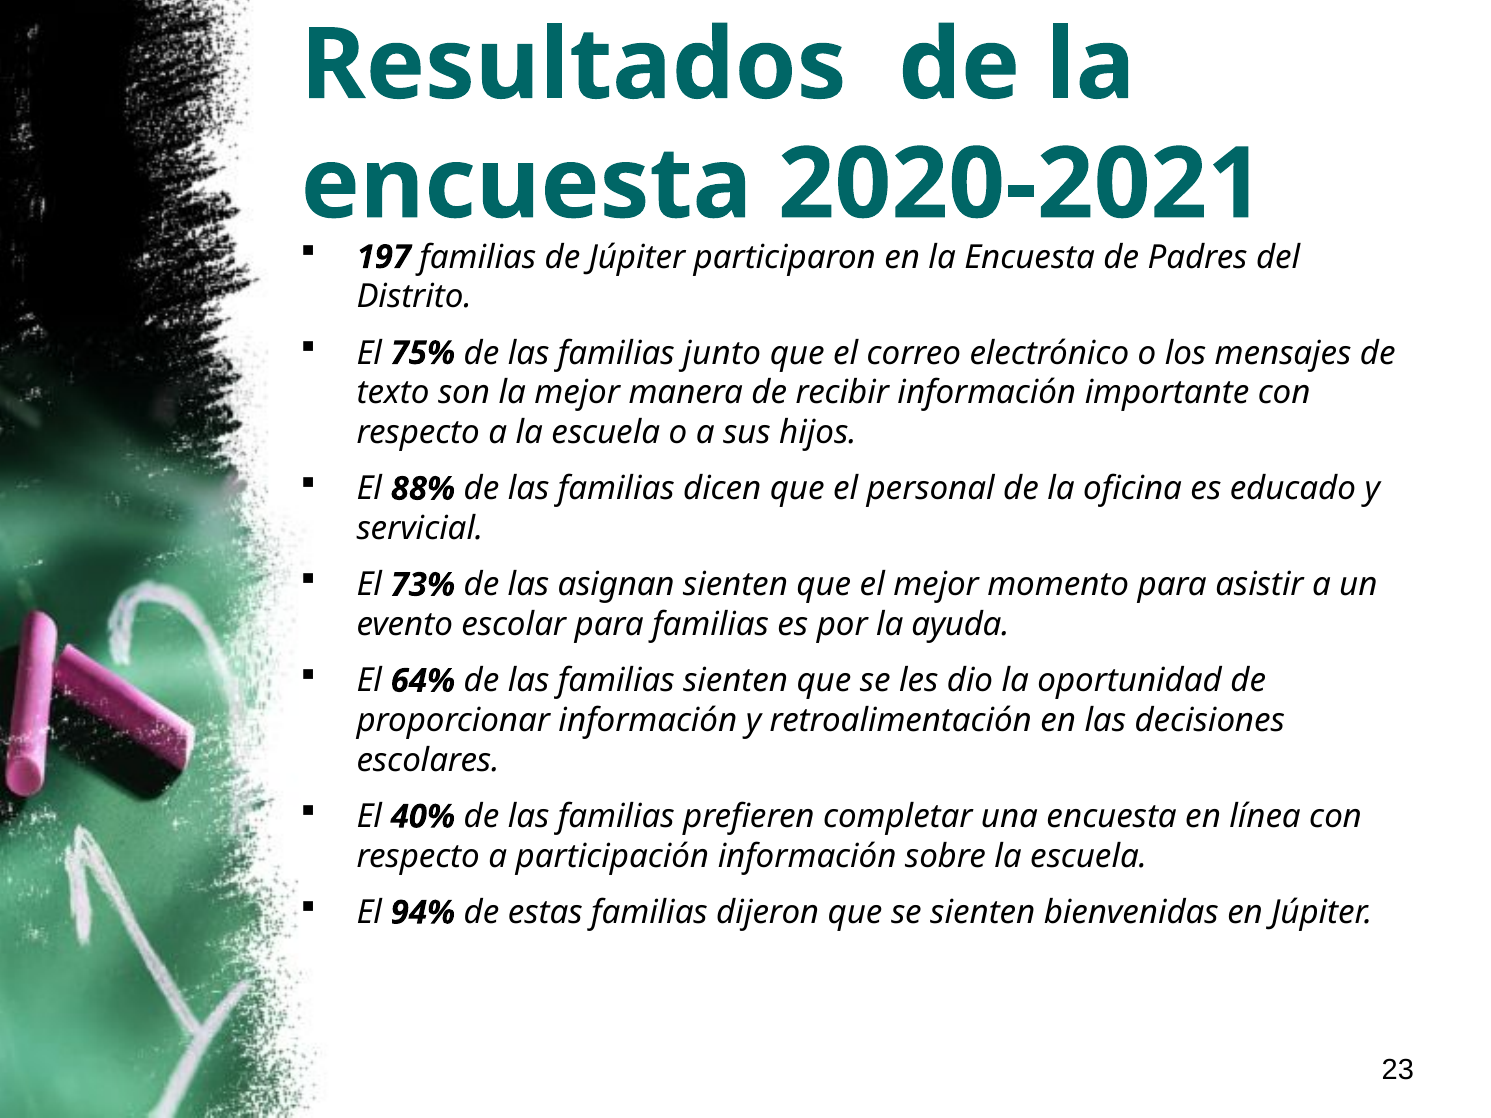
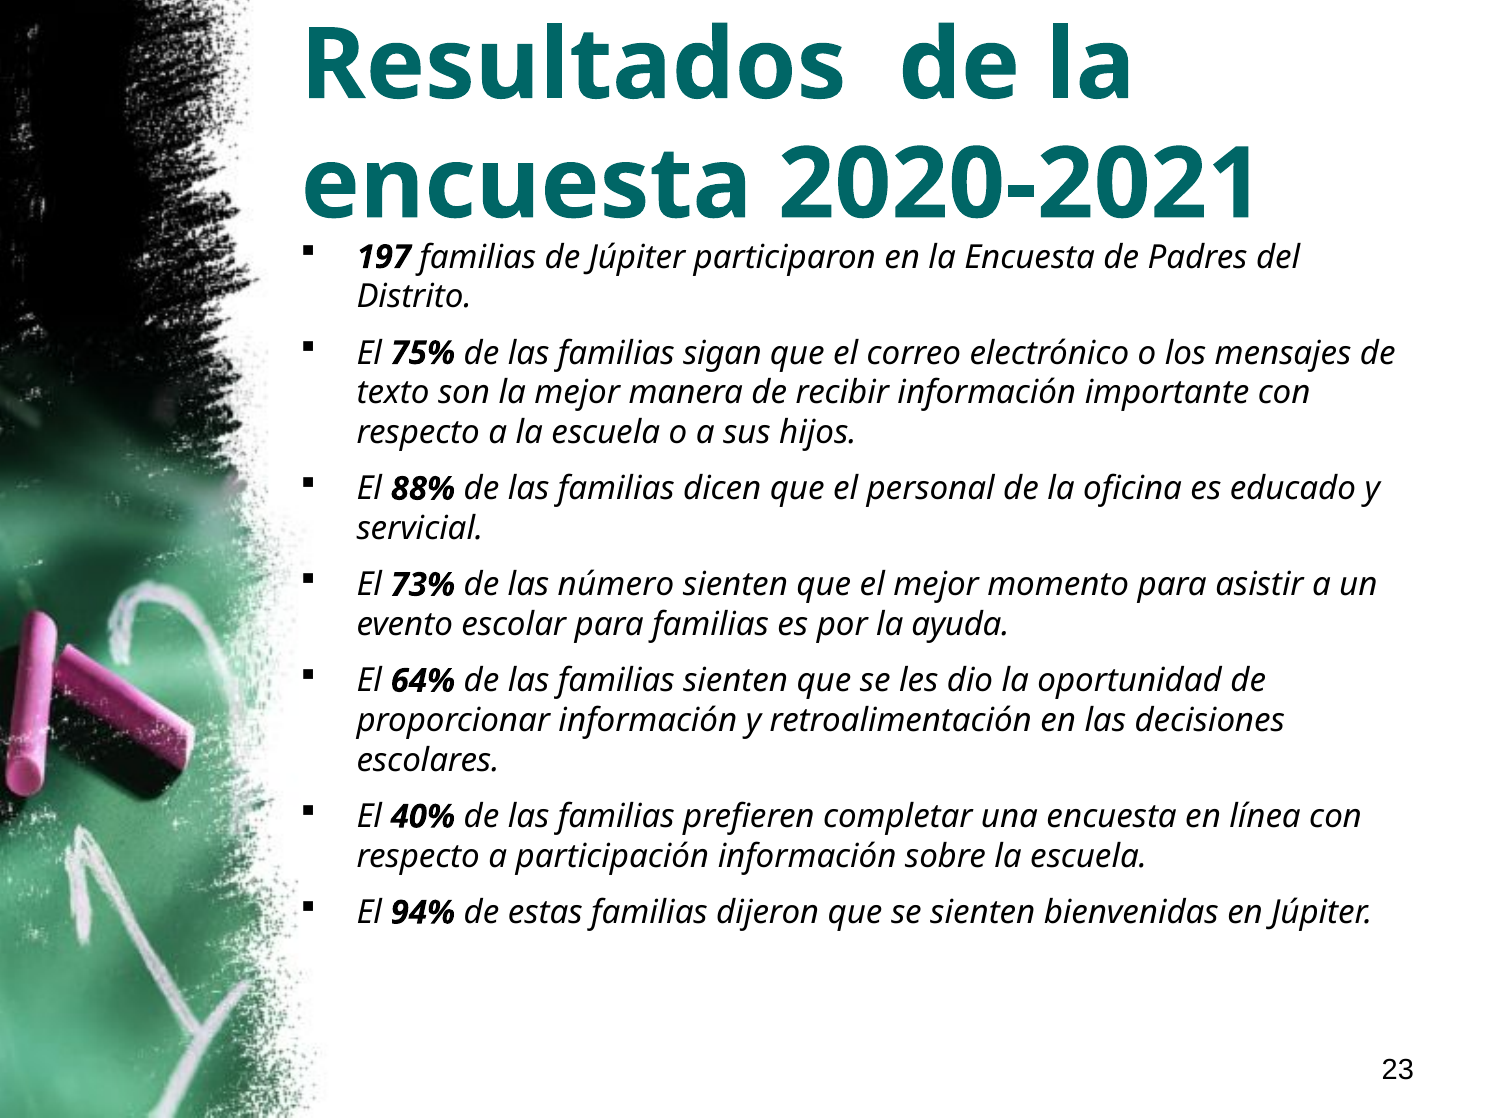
junto: junto -> sigan (722, 353)
asignan: asignan -> número (616, 585)
